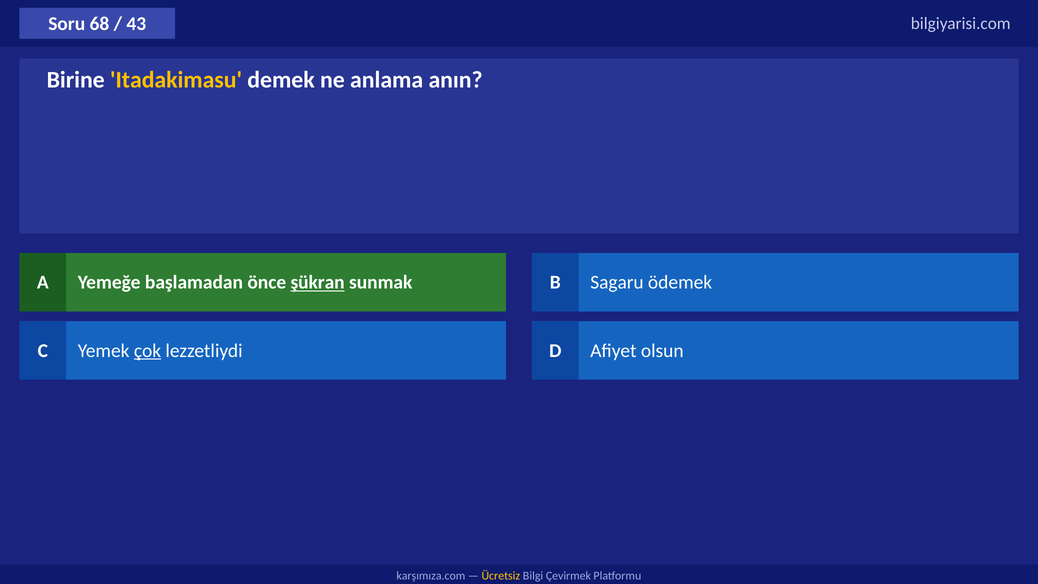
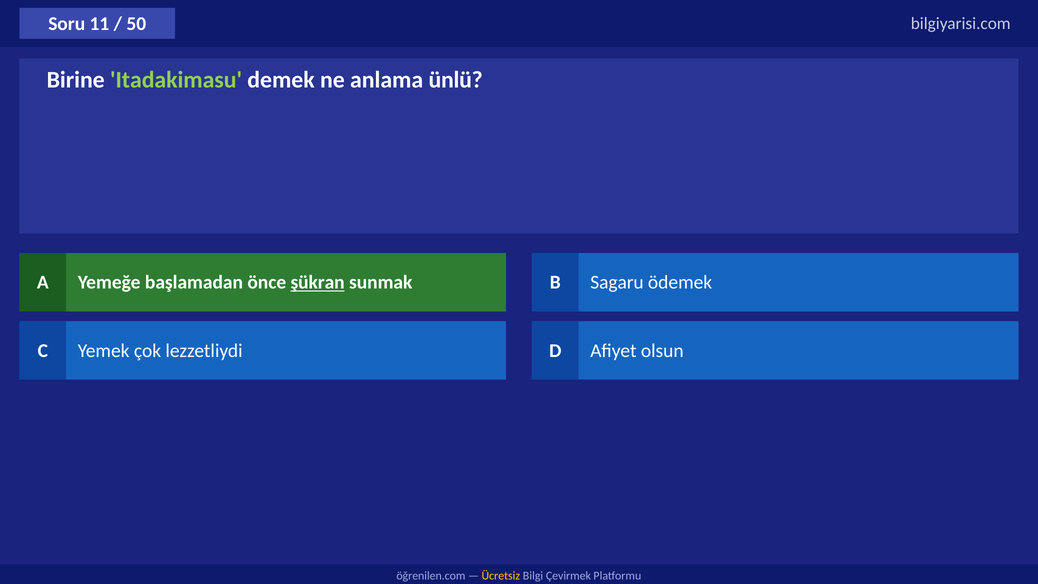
68: 68 -> 11 (99, 24)
43: 43 -> 50 (136, 24)
Itadakimasu colour: yellow -> light green (176, 80)
anın: anın -> ünlü (456, 80)
çok underline: present -> none (148, 351)
karşımıza.com: karşımıza.com -> öğrenilen.com (431, 576)
